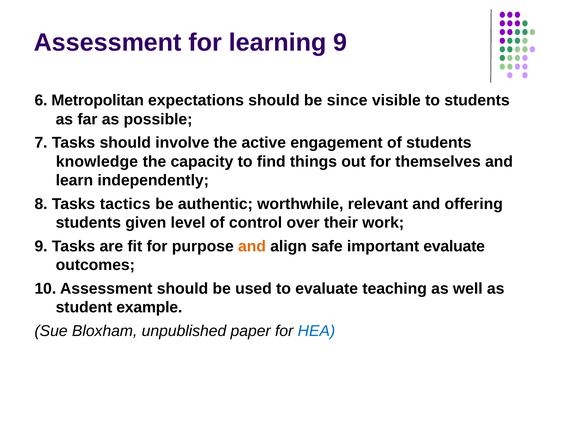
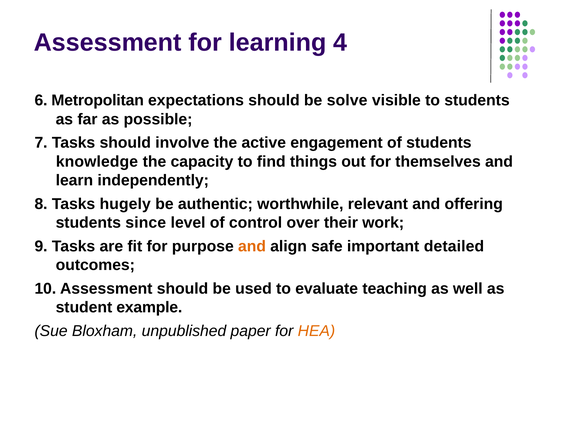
learning 9: 9 -> 4 (340, 42)
since: since -> solve (347, 100)
tactics: tactics -> hugely (125, 204)
given: given -> since (146, 223)
important evaluate: evaluate -> detailed (454, 246)
HEA colour: blue -> orange (316, 331)
